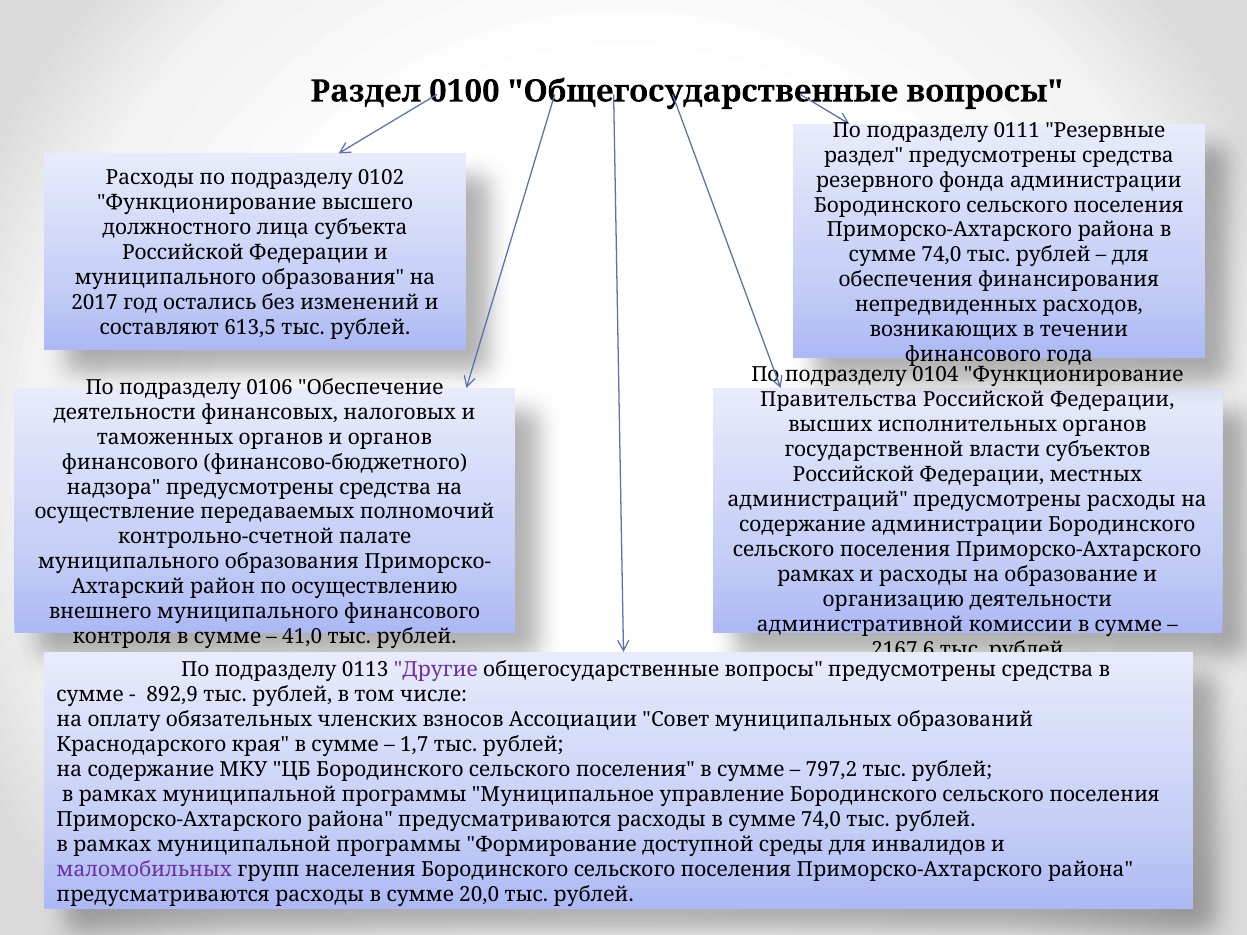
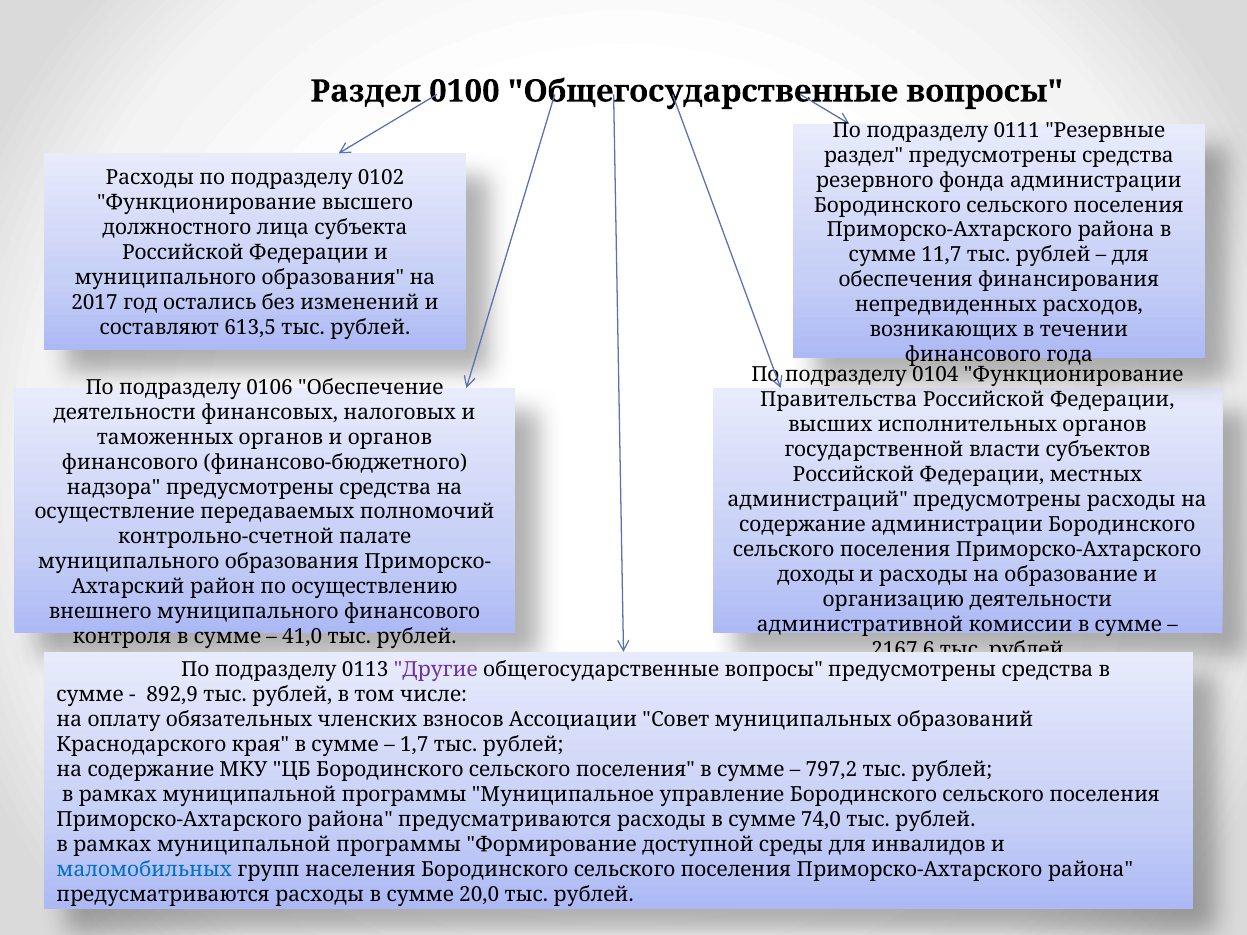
74,0: 74,0 -> 11,7 (941, 255)
рамках: рамках -> доходы (816, 575)
маломобильных colour: purple -> blue (144, 869)
